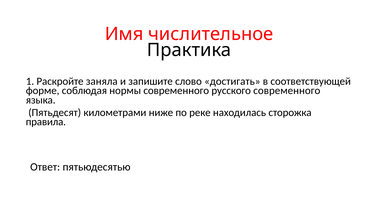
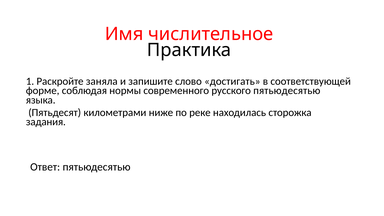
русского современного: современного -> пятьюдесятью (287, 91)
правила: правила -> задания (46, 122)
